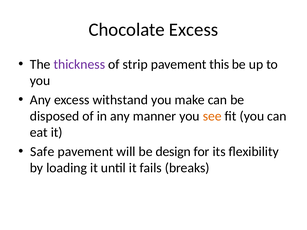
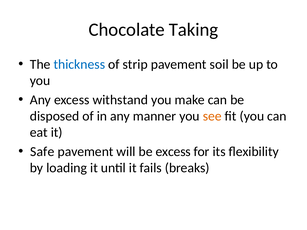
Chocolate Excess: Excess -> Taking (194, 30)
thickness colour: purple -> blue (79, 64)
this: this -> soil (219, 64)
be design: design -> excess (173, 152)
